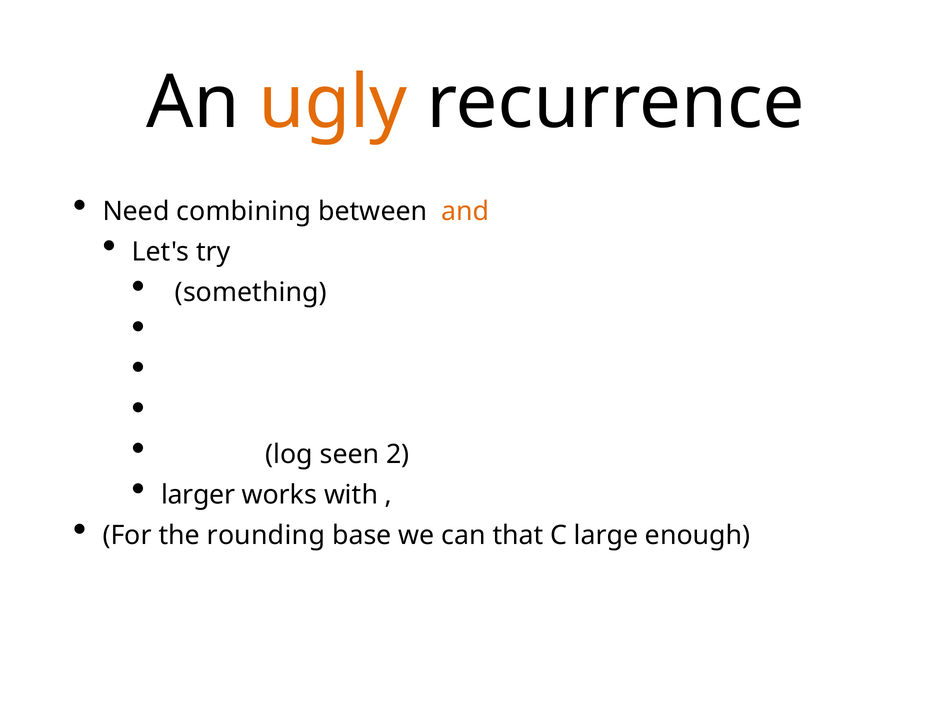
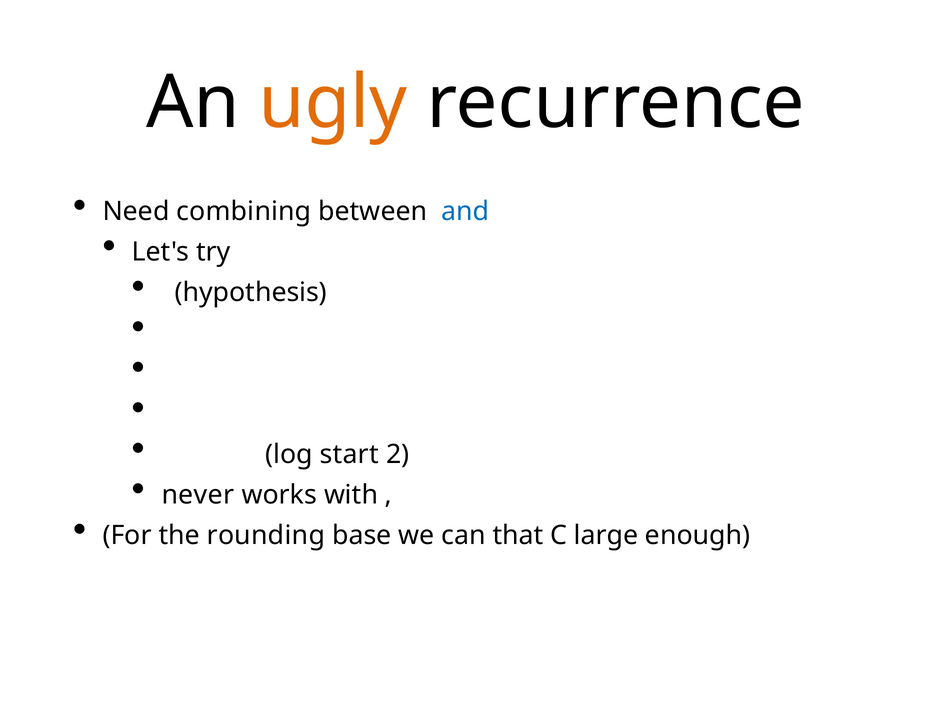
and colour: orange -> blue (465, 211)
something: something -> hypothesis (251, 292)
seen: seen -> start (349, 454)
larger: larger -> never (198, 494)
